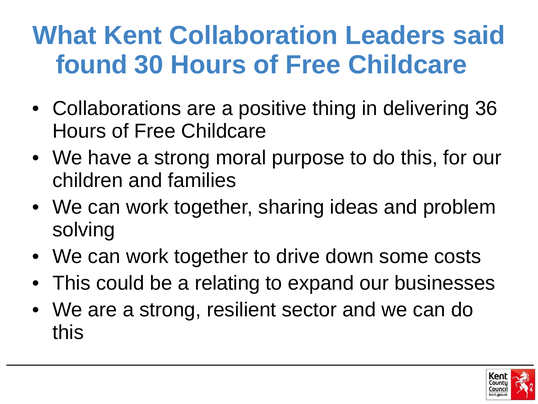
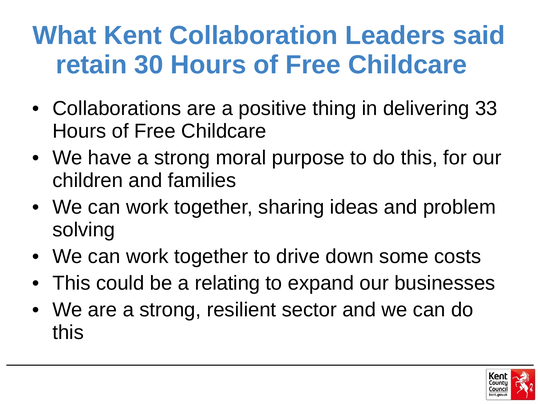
found: found -> retain (91, 65)
36: 36 -> 33 (486, 108)
